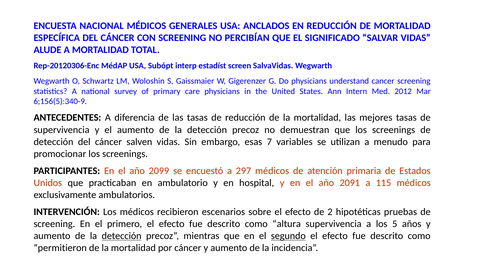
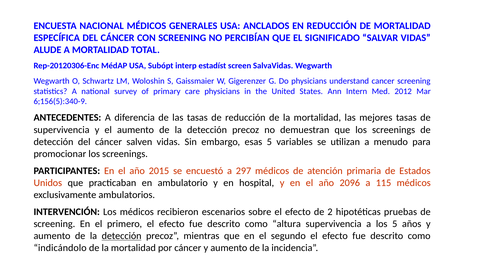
esas 7: 7 -> 5 (269, 142)
2099: 2099 -> 2015 (159, 171)
2091: 2091 -> 2096 (350, 183)
segundo underline: present -> none (288, 236)
permitieron: permitieron -> indicándolo (60, 248)
